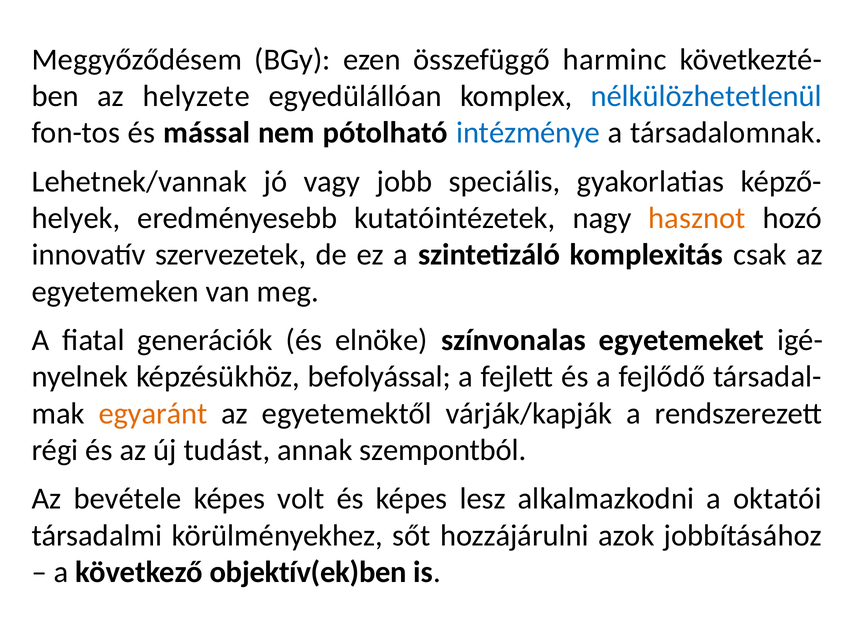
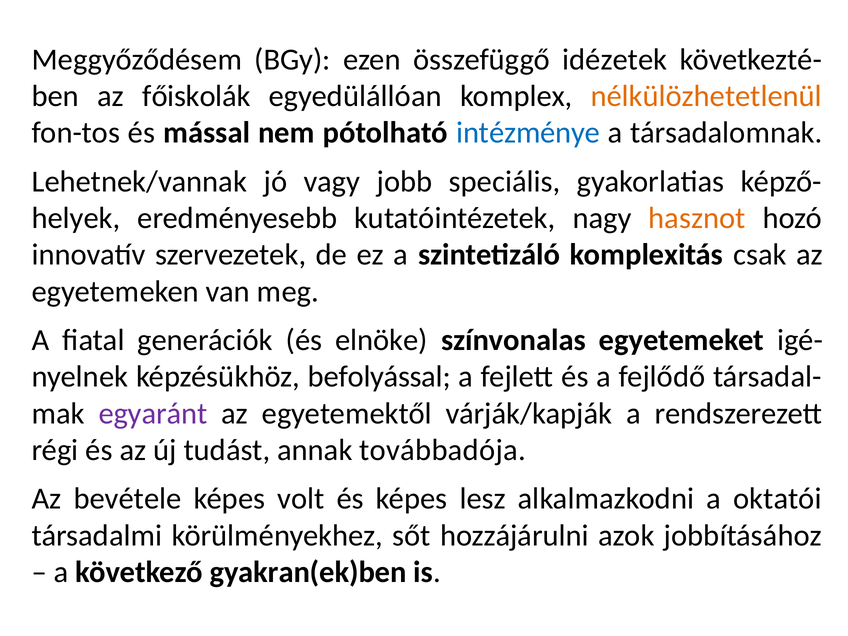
harminc: harminc -> idézetek (615, 59)
helyzete: helyzete -> főiskolák (196, 96)
nélkülözhetetlenül colour: blue -> orange (706, 96)
egyaránt colour: orange -> purple (153, 414)
szempontból: szempontból -> továbbadója (443, 450)
objektív(ek)ben: objektív(ek)ben -> gyakran(ek)ben (308, 572)
